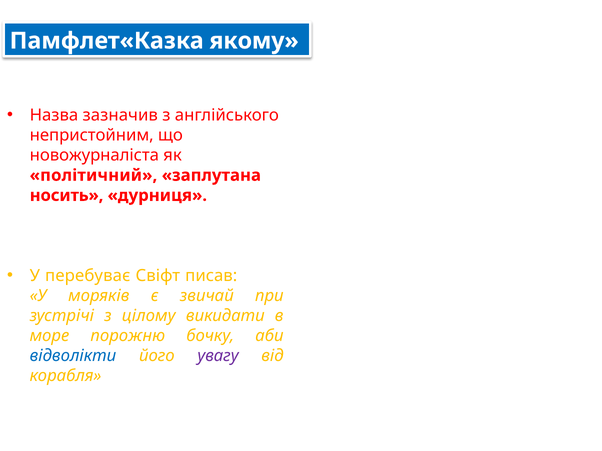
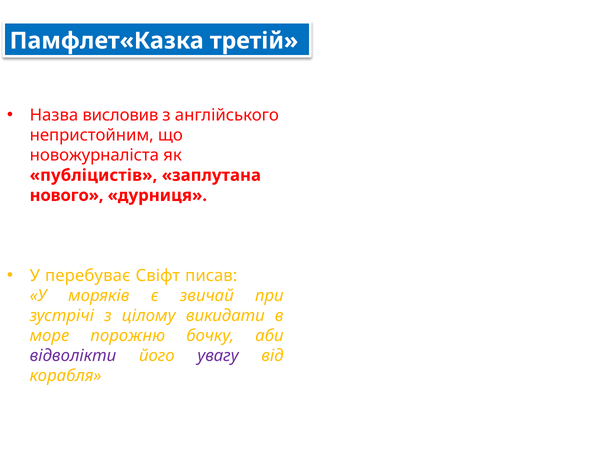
якому: якому -> третій (254, 41)
зазначив: зазначив -> висловив (120, 115)
політичний: політичний -> публіцистів (93, 176)
носить: носить -> нового (67, 196)
відволікти colour: blue -> purple (73, 356)
